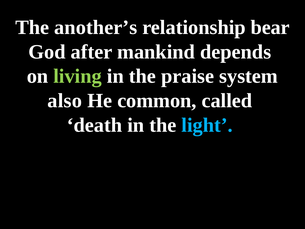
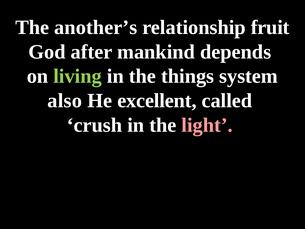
bear: bear -> fruit (270, 27)
praise: praise -> things (188, 76)
common: common -> excellent (157, 101)
death: death -> crush (95, 125)
light colour: light blue -> pink (207, 125)
